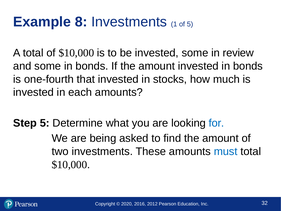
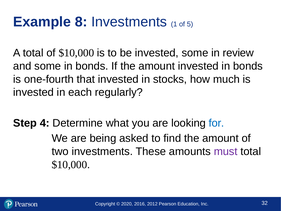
each amounts: amounts -> regularly (119, 92)
Step 5: 5 -> 4 (45, 123)
must colour: blue -> purple (226, 151)
